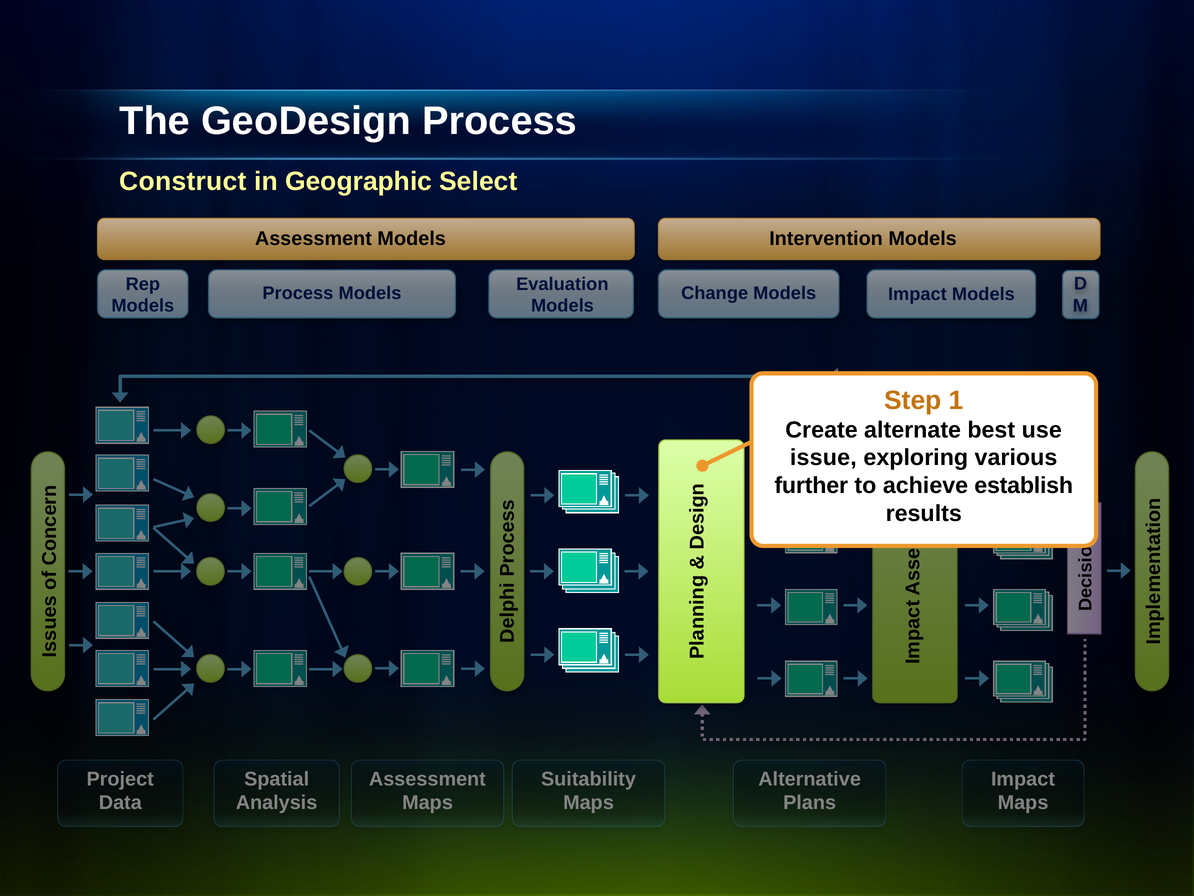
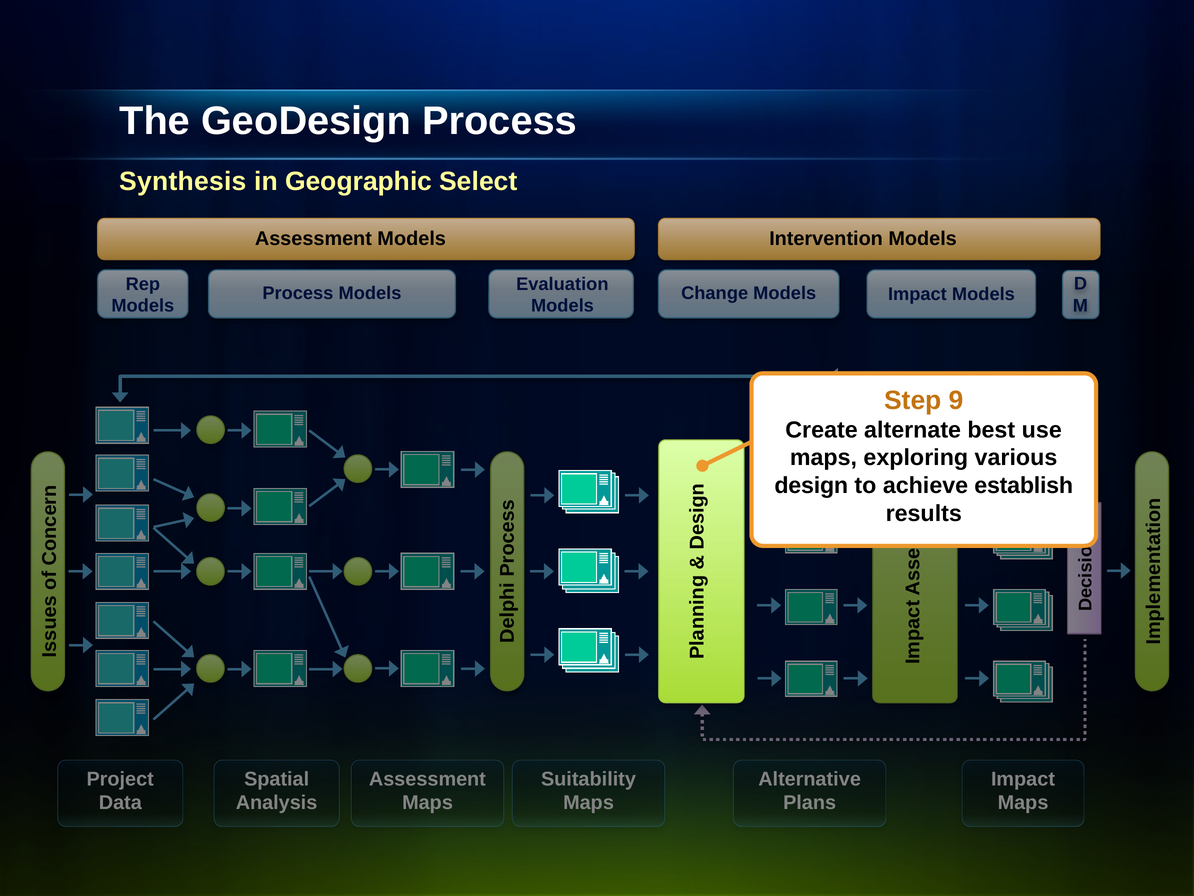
Construct: Construct -> Synthesis (183, 181)
1: 1 -> 9 (956, 400)
issue: issue -> maps (823, 458)
further: further -> design (811, 485)
